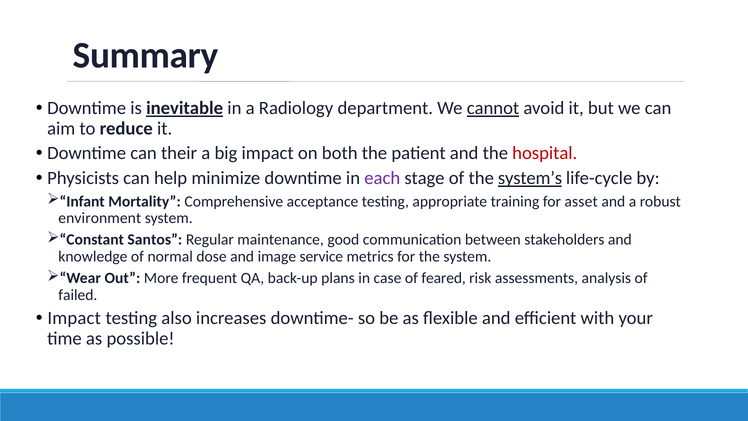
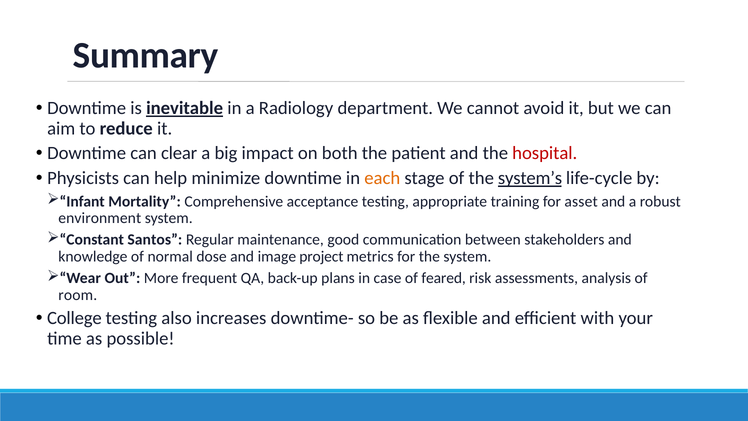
cannot underline: present -> none (493, 108)
their: their -> clear (179, 153)
each colour: purple -> orange (382, 178)
service: service -> project (321, 257)
failed: failed -> room (78, 295)
Impact: Impact -> College (74, 318)
